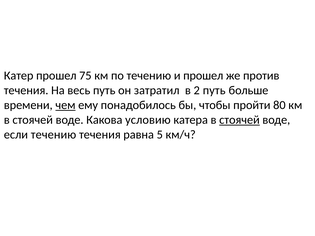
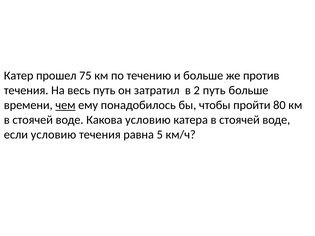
и прошел: прошел -> больше (203, 76)
стоячей underline: present -> none (239, 120)
если течению: течению -> условию (53, 135)
